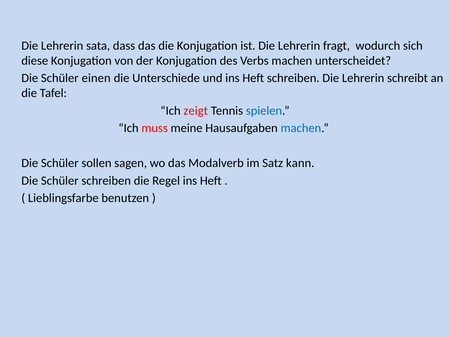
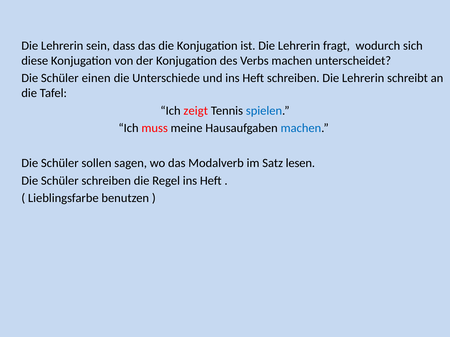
sata: sata -> sein (98, 46)
kann: kann -> lesen (300, 163)
